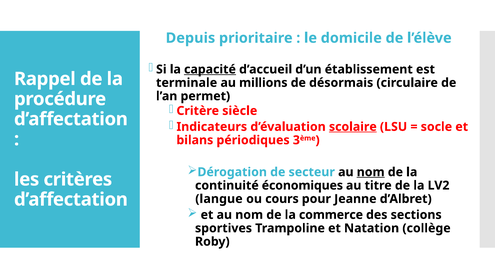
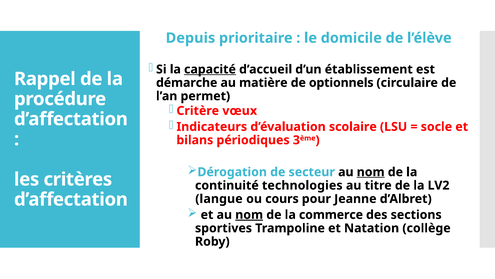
terminale: terminale -> démarche (187, 83)
millions: millions -> matière (263, 83)
désormais: désormais -> optionnels (341, 83)
siècle: siècle -> vœux (240, 111)
scolaire underline: present -> none (353, 127)
économiques: économiques -> technologies (302, 185)
nom underline: none -> present (249, 214)
